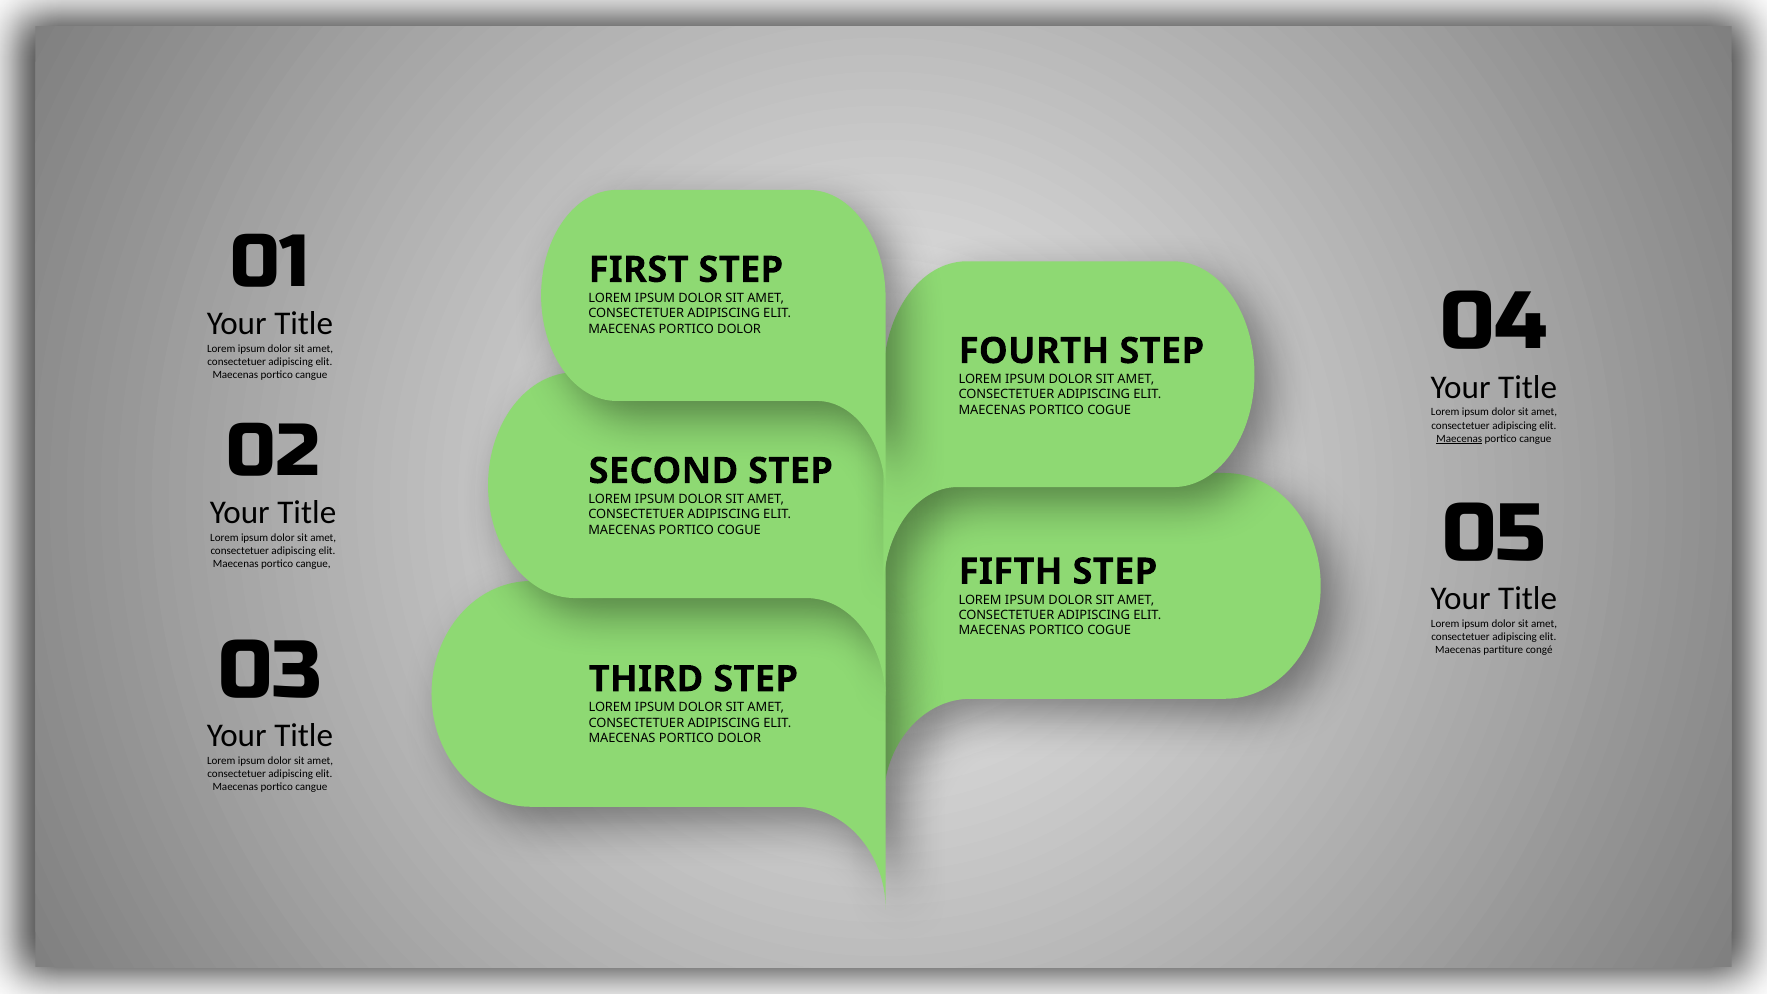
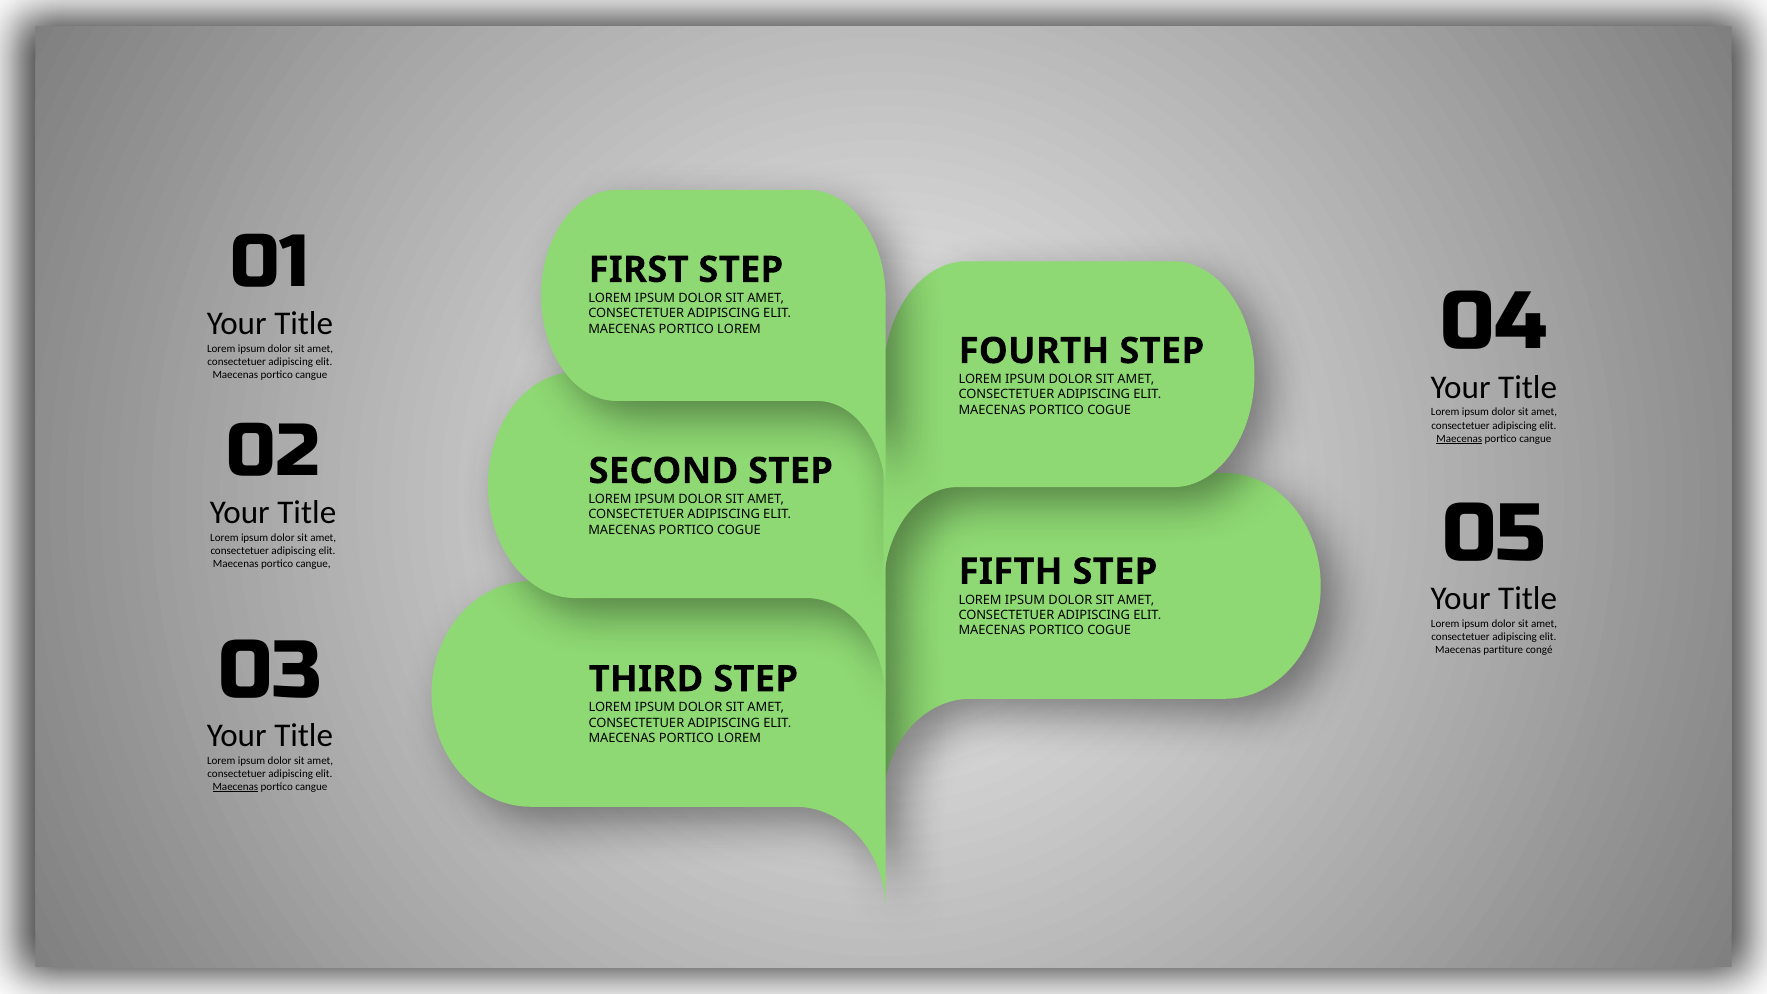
DOLOR: DOLOR -> LOREM (739, 329)
DOLOR: DOLOR -> LOREM (739, 738)
Maecenas underline: none -> present (235, 787)
